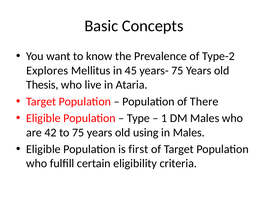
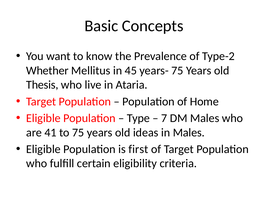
Explores: Explores -> Whether (47, 71)
There: There -> Home (204, 101)
1: 1 -> 7 (164, 118)
42: 42 -> 41 (50, 132)
using: using -> ideas (146, 132)
